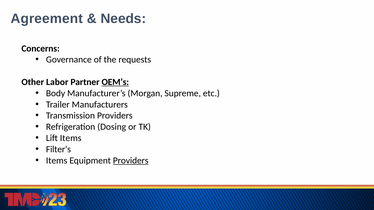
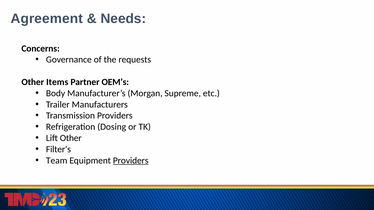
Labor: Labor -> Items (57, 82)
OEM’s underline: present -> none (115, 82)
Lift Items: Items -> Other (71, 138)
Items: Items -> Team (57, 161)
